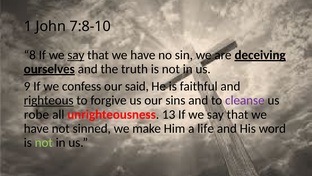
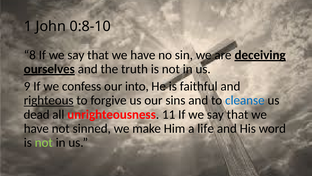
7:8-10: 7:8-10 -> 0:8-10 (90, 26)
say underline: present -> none (76, 55)
said: said -> into (137, 86)
cleanse colour: purple -> blue (245, 100)
robe: robe -> dead (37, 114)
13: 13 -> 11 (169, 114)
